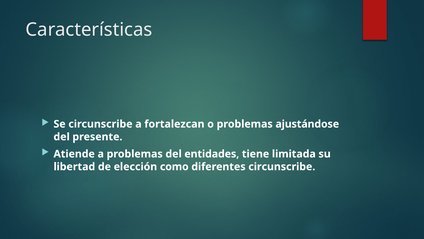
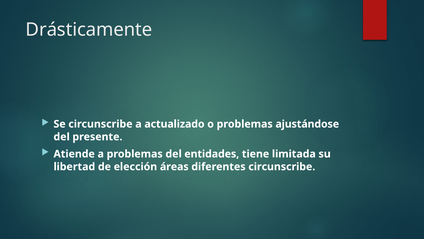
Características: Características -> Drásticamente (89, 30)
fortalezcan: fortalezcan -> actualizado (174, 124)
como: como -> áreas (174, 166)
